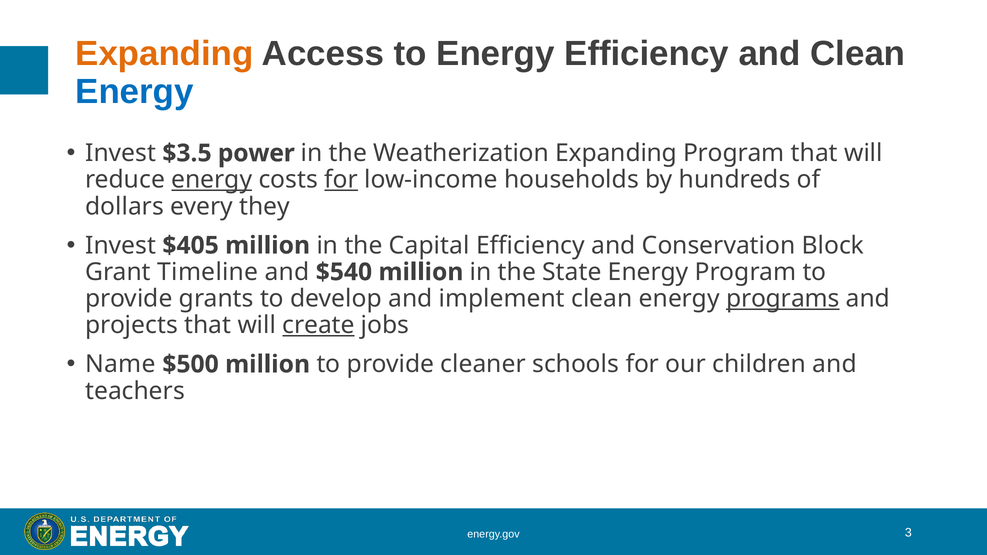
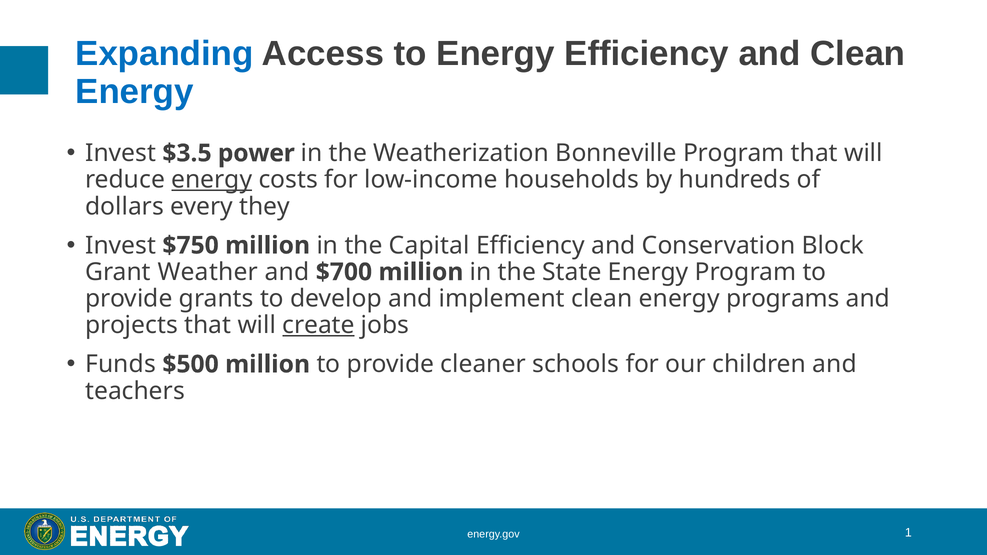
Expanding colour: orange -> blue (164, 54)
Weatherization Expanding: Expanding -> Bonneville (616, 153)
for underline: present -> none (341, 180)
$405: $405 -> $750 (191, 246)
Timeline: Timeline -> Weather (208, 272)
$540: $540 -> $700 (344, 272)
programs underline: present -> none (783, 299)
Name: Name -> Funds (121, 364)
3: 3 -> 1 (908, 533)
